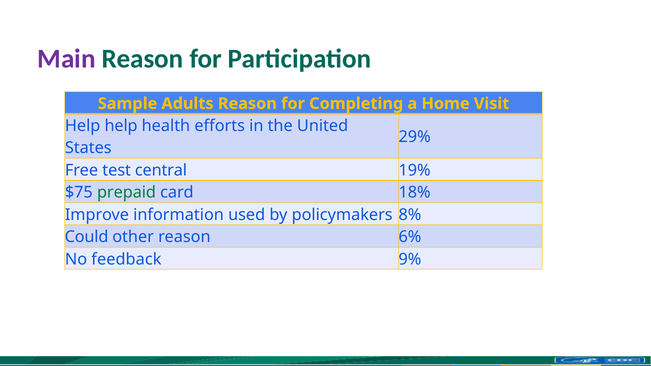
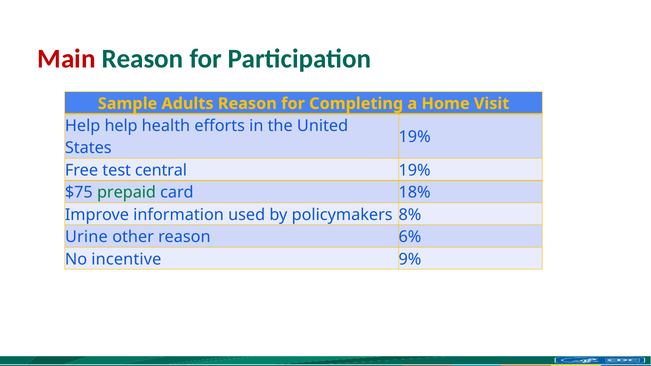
Main colour: purple -> red (67, 59)
29%: 29% -> 19% (415, 137)
Could: Could -> Urine (86, 237)
feedback: feedback -> incentive (126, 259)
